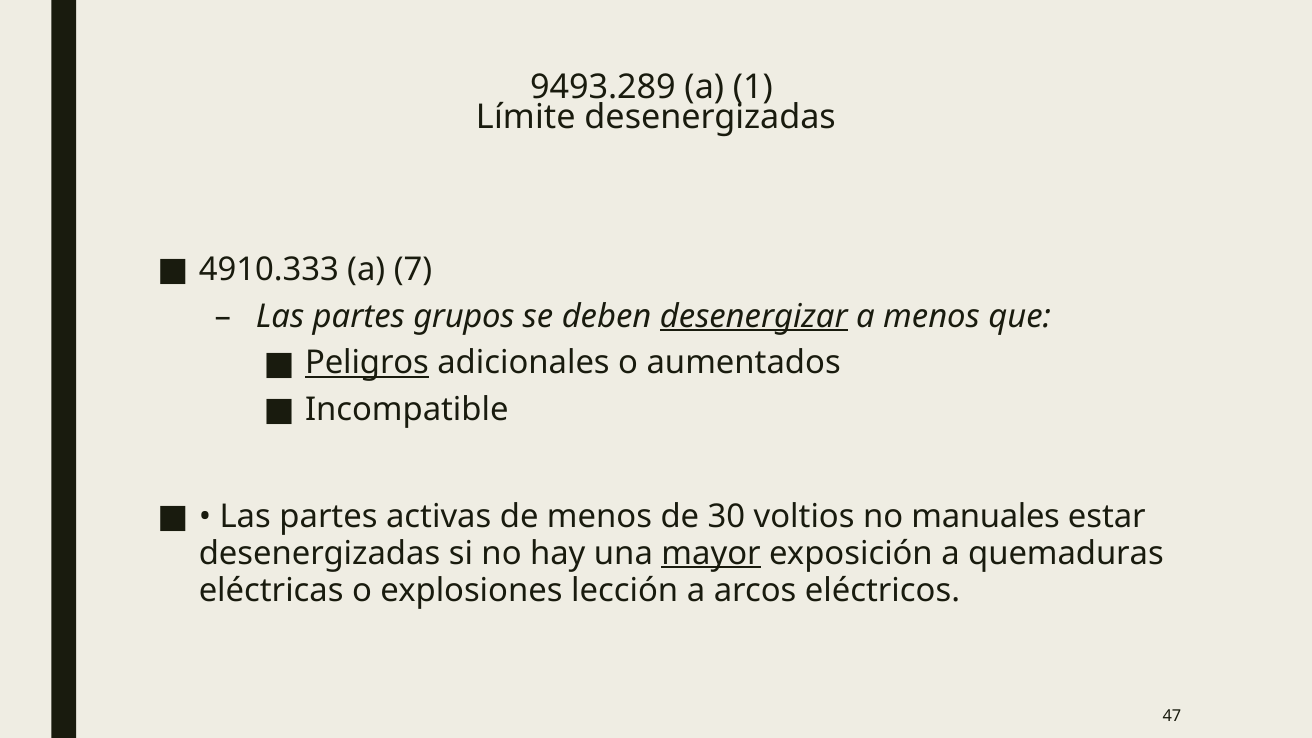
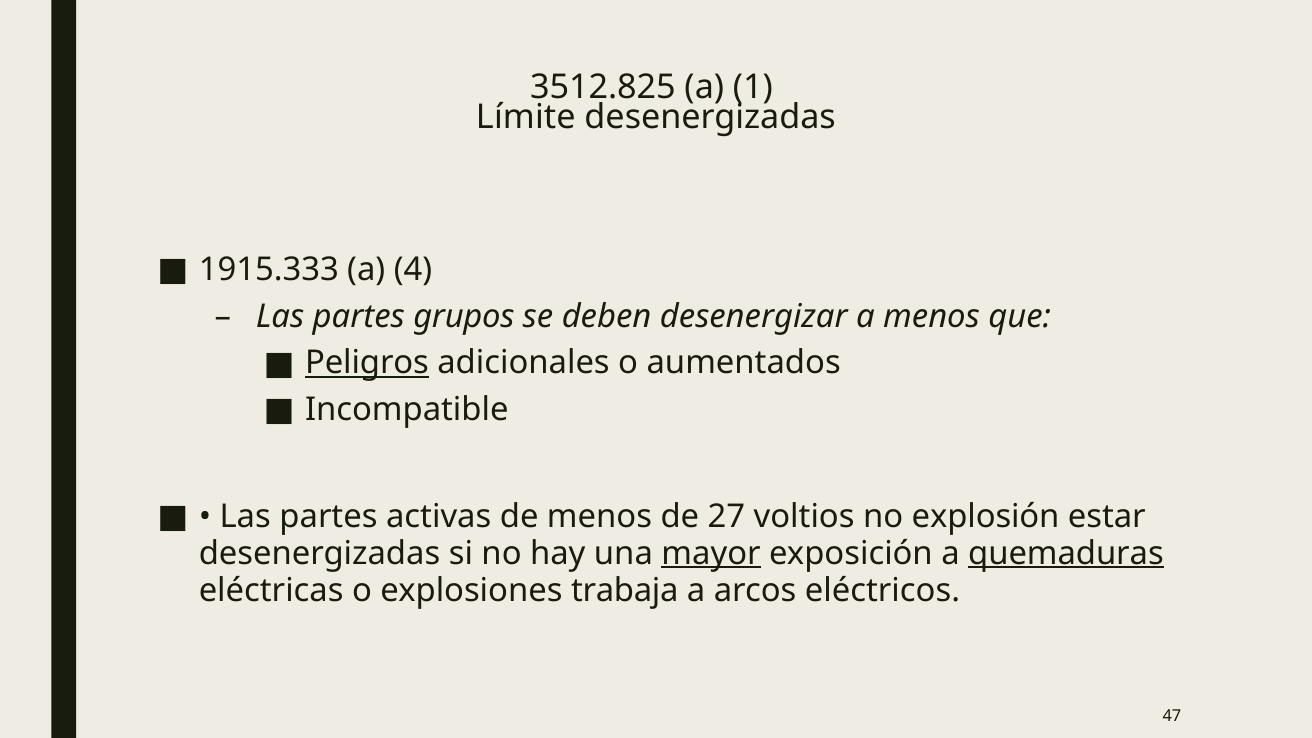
9493.289: 9493.289 -> 3512.825 (603, 88)
4910.333: 4910.333 -> 1915.333 (269, 270)
7: 7 -> 4 (413, 270)
desenergizar underline: present -> none (754, 316)
30: 30 -> 27 (726, 516)
manuales: manuales -> explosión (986, 516)
quemaduras underline: none -> present (1066, 553)
lección: lección -> trabaja (625, 590)
